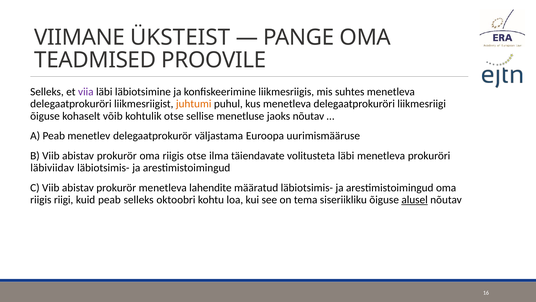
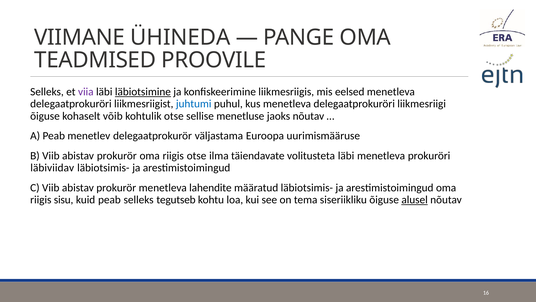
ÜKSTEIST: ÜKSTEIST -> ÜHINEDA (180, 37)
läbiotsimine underline: none -> present (143, 92)
suhtes: suhtes -> eelsed (350, 92)
juhtumi colour: orange -> blue (194, 104)
riigi: riigi -> sisu (64, 200)
oktoobri: oktoobri -> tegutseb (176, 200)
